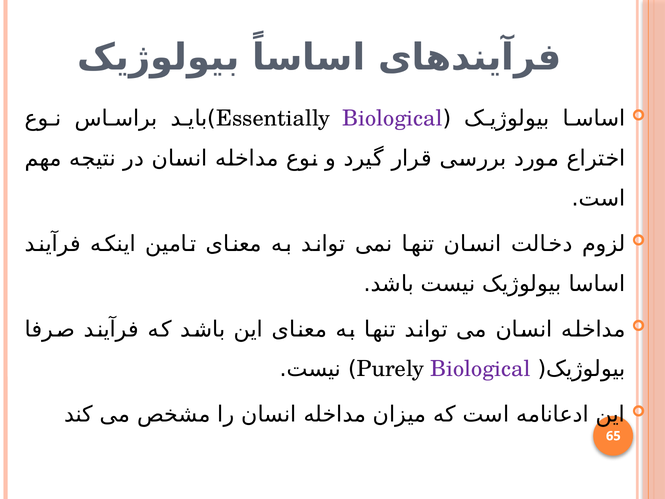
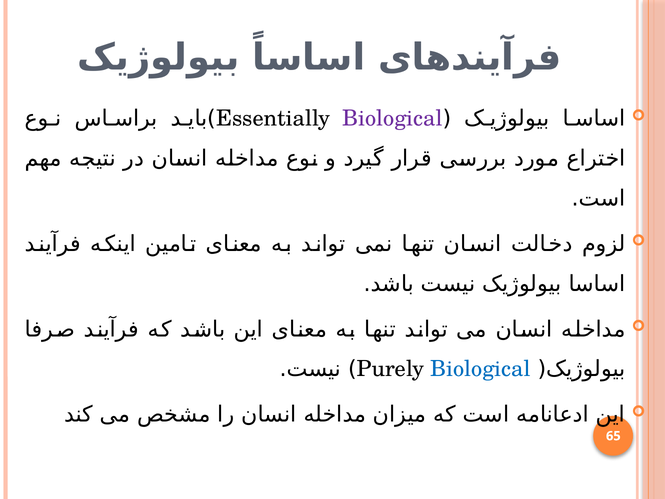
Biological colour: purple -> blue (480, 369)
